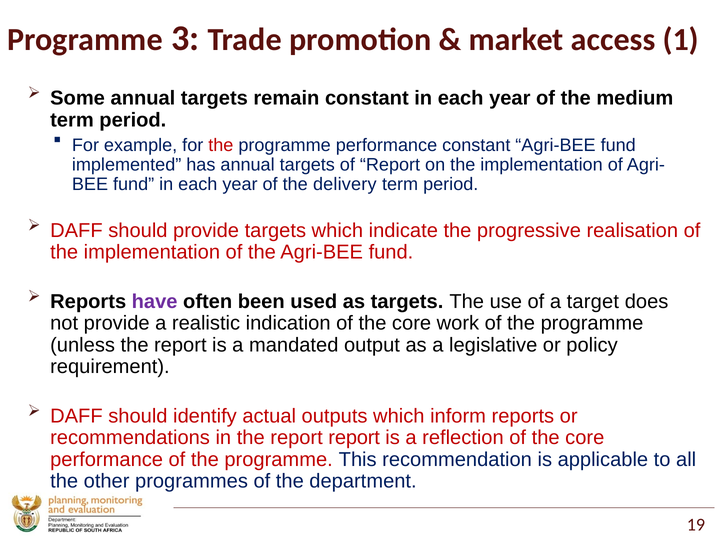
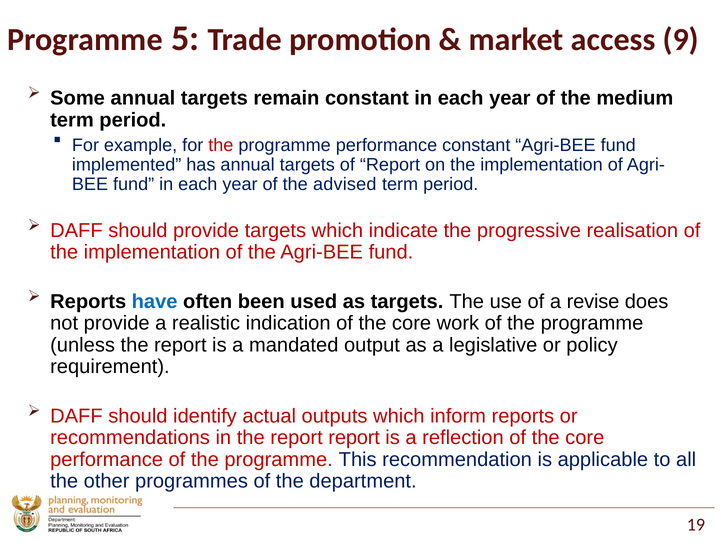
3: 3 -> 5 (185, 38)
1: 1 -> 9 (681, 40)
delivery: delivery -> advised (345, 184)
have colour: purple -> blue (155, 302)
target: target -> revise (593, 302)
